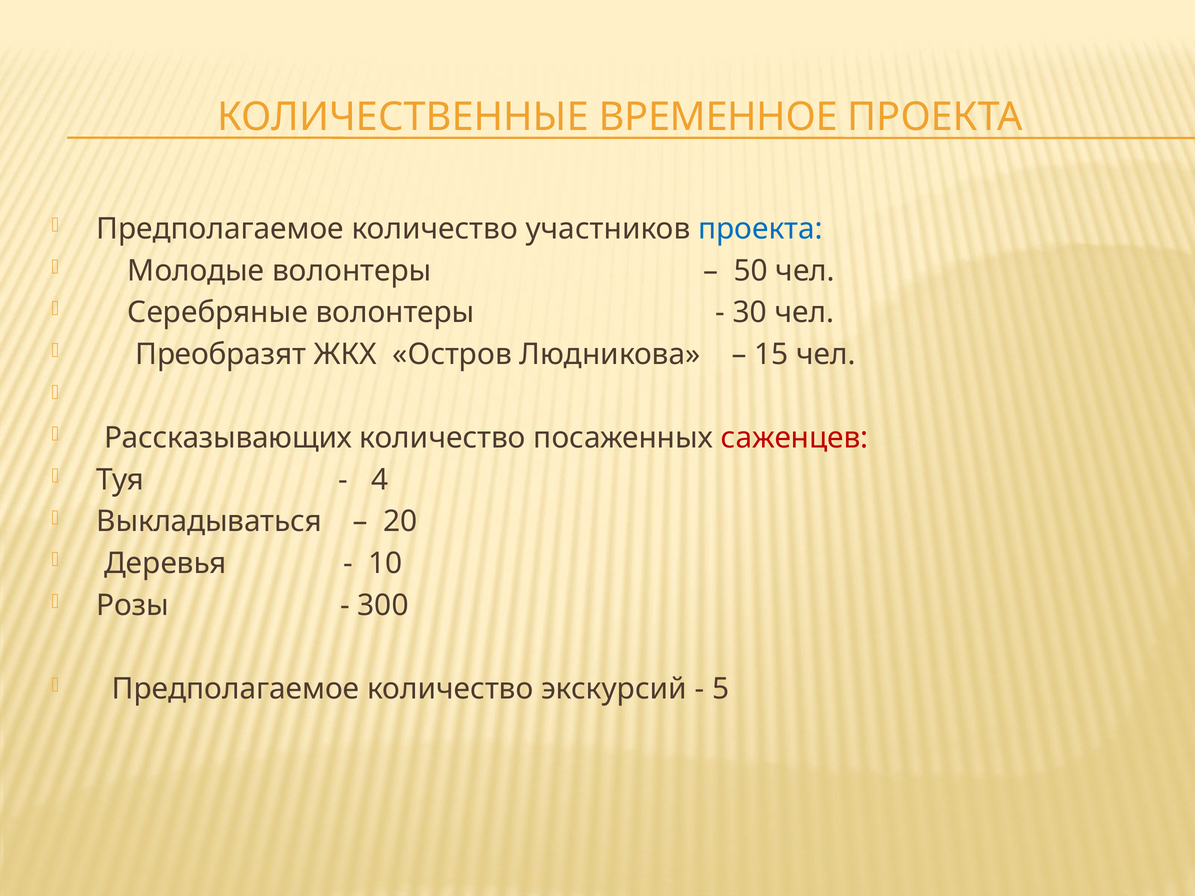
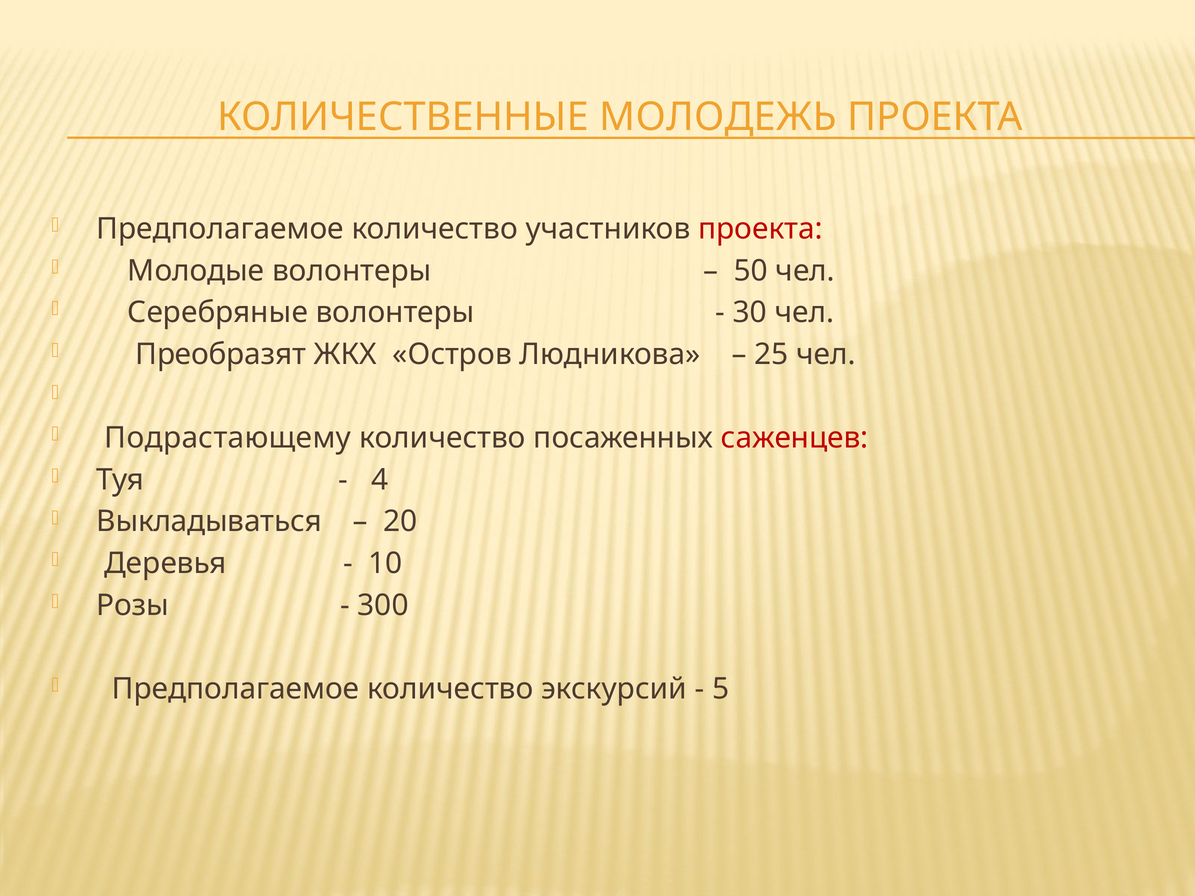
ВРЕМЕННОЕ: ВРЕМЕННОЕ -> МОЛОДЕЖЬ (718, 117)
проекта colour: blue -> red (761, 229)
15: 15 -> 25 (771, 354)
Рассказывающих: Рассказывающих -> Подрастающему (228, 438)
